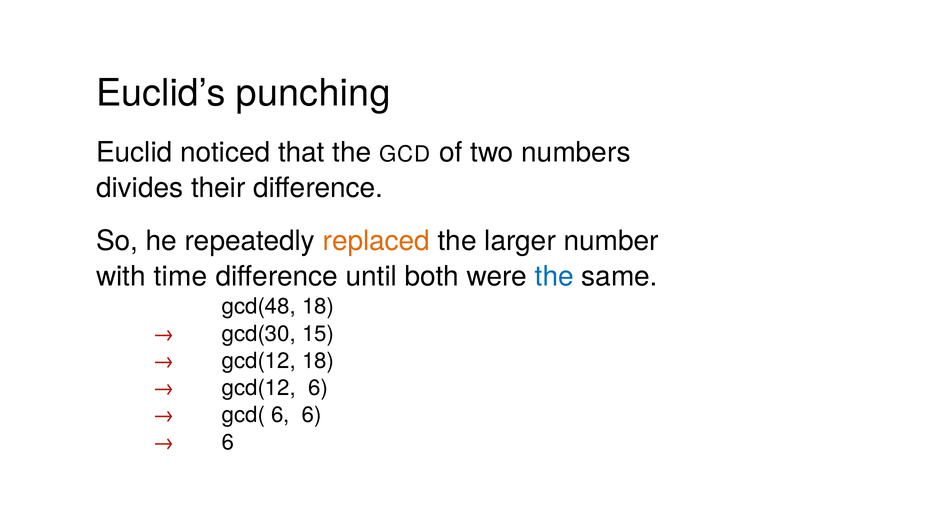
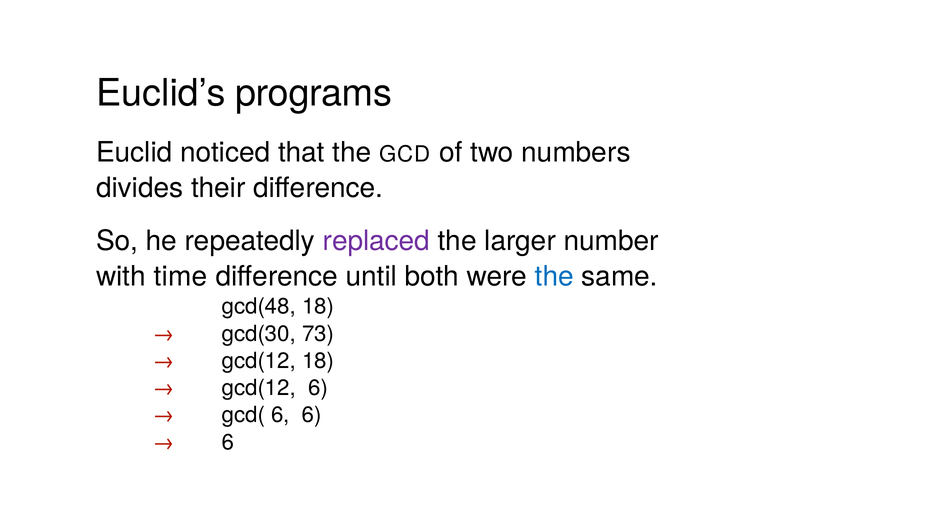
punching: punching -> programs (314, 93)
replaced colour: orange -> purple (376, 241)
15: 15 -> 73 (318, 333)
